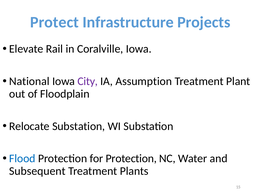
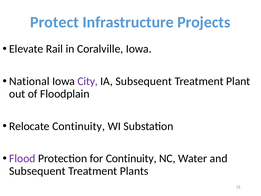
IA Assumption: Assumption -> Subsequent (144, 81)
Relocate Substation: Substation -> Continuity (79, 126)
Flood colour: blue -> purple (22, 158)
for Protection: Protection -> Continuity (131, 158)
